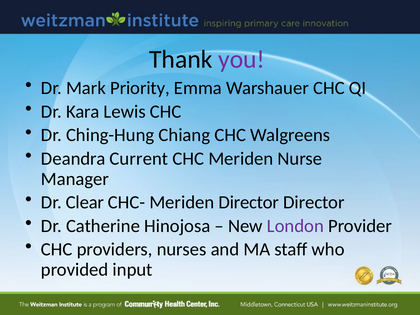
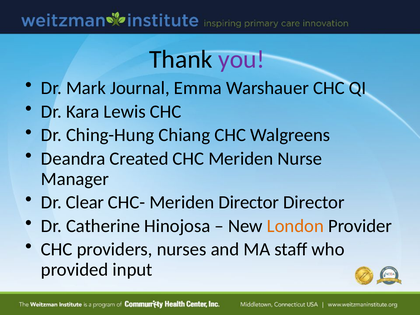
Priority: Priority -> Journal (140, 88)
Current: Current -> Created (139, 159)
London colour: purple -> orange (295, 226)
